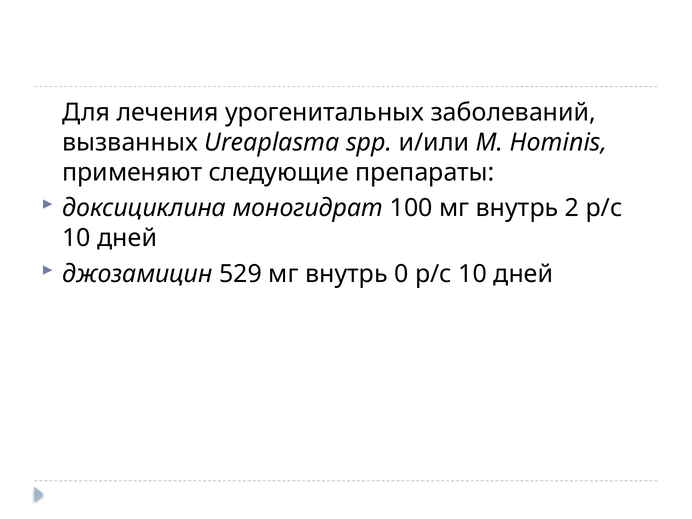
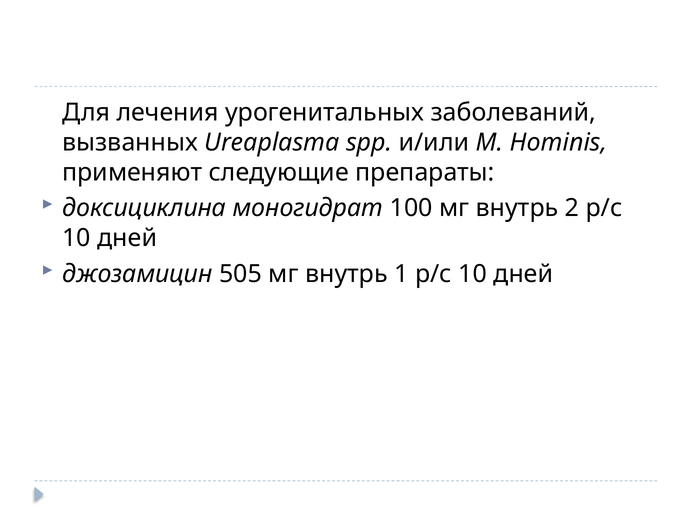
529: 529 -> 505 (241, 274)
0: 0 -> 1 (401, 274)
